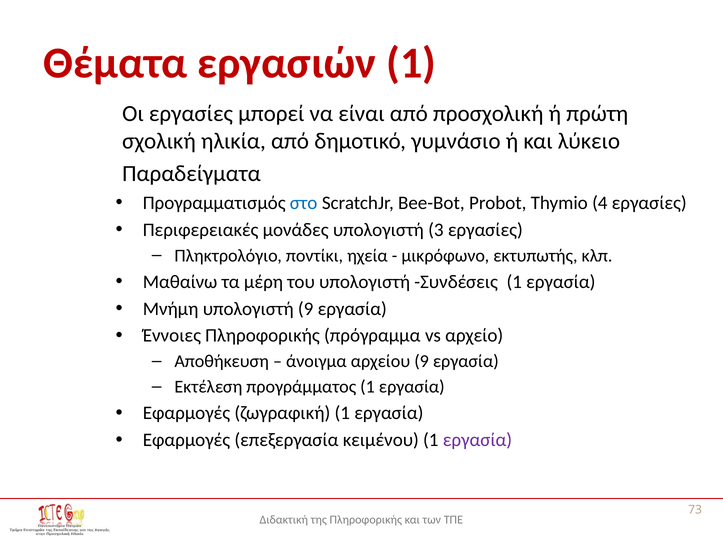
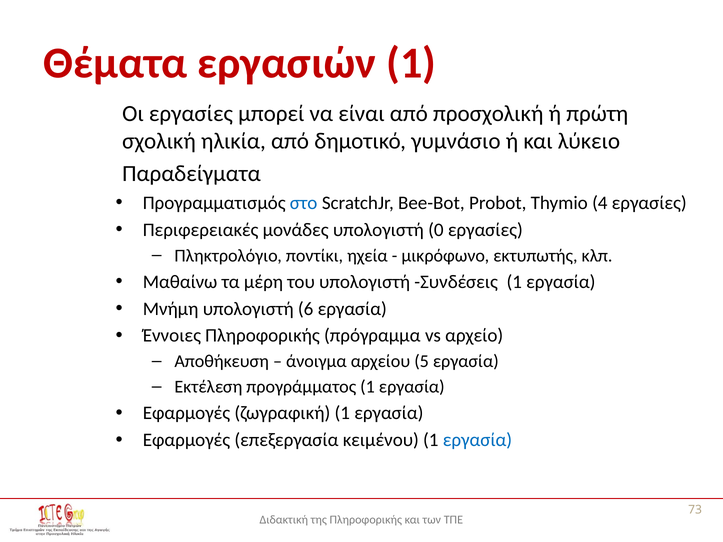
3: 3 -> 0 (436, 230)
υπολογιστή 9: 9 -> 6 (306, 309)
αρχείου 9: 9 -> 5 (422, 362)
εργασία colour: purple -> blue (477, 440)
